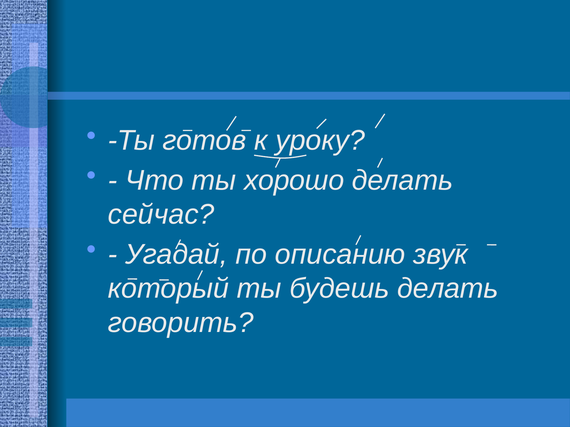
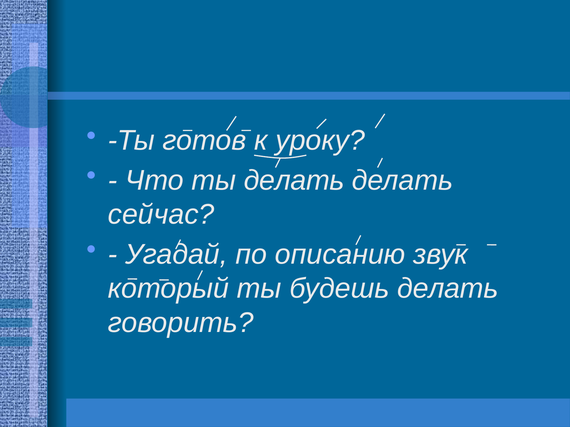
ты хорошо: хорошо -> делать (294, 181)
